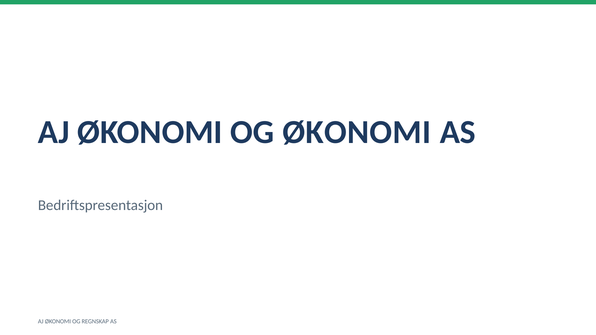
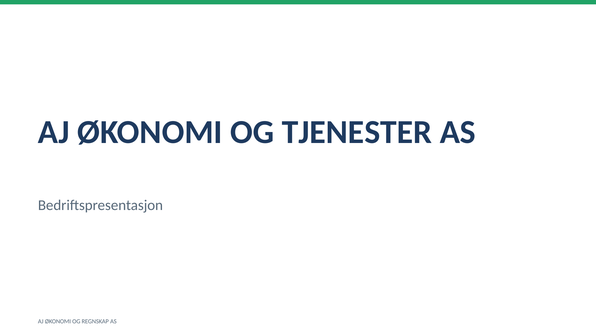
OG ØKONOMI: ØKONOMI -> TJENESTER (357, 132)
